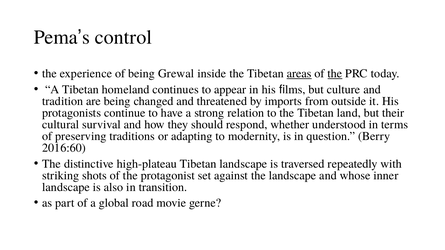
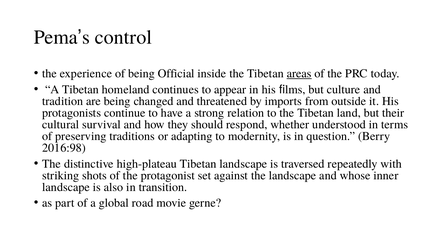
Grewal: Grewal -> Official (176, 74)
the underline: present -> none (335, 74)
2016:60: 2016:60 -> 2016:98 (64, 148)
